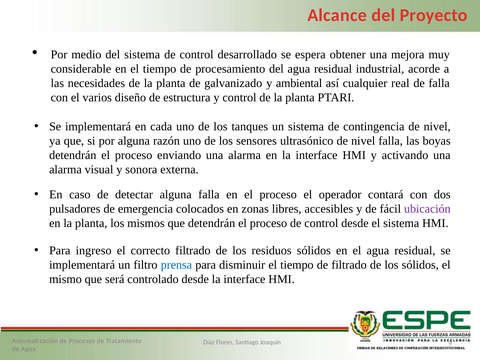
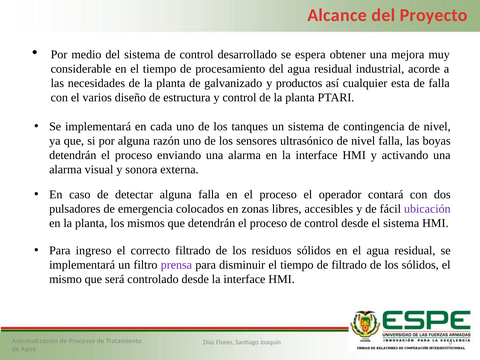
ambiental: ambiental -> productos (299, 83)
real: real -> esta (400, 83)
prensa colour: blue -> purple (176, 265)
